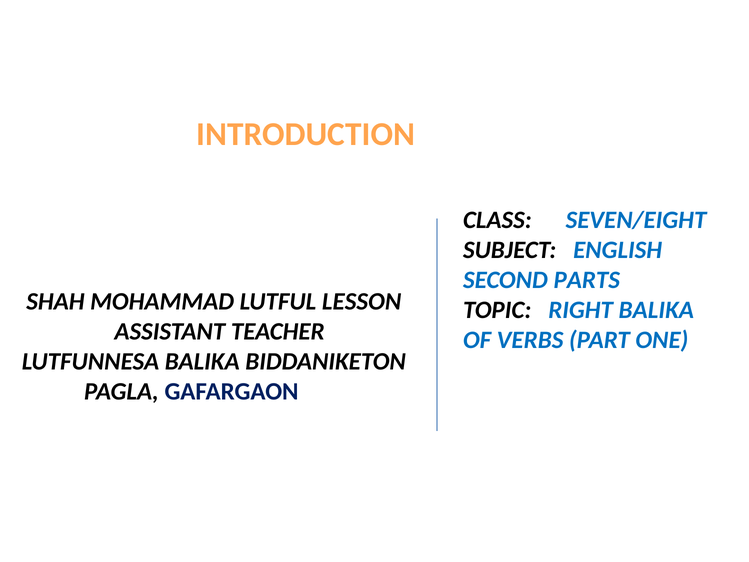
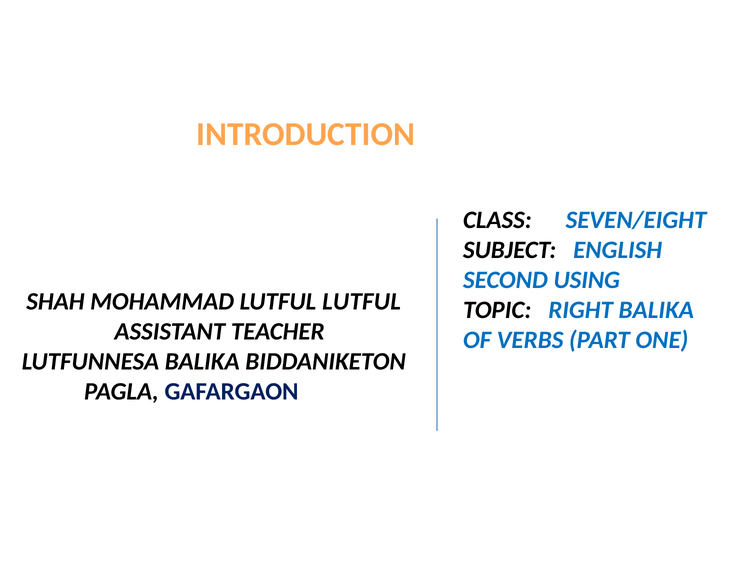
PARTS: PARTS -> USING (587, 280)
LUTFUL LESSON: LESSON -> LUTFUL (362, 302)
